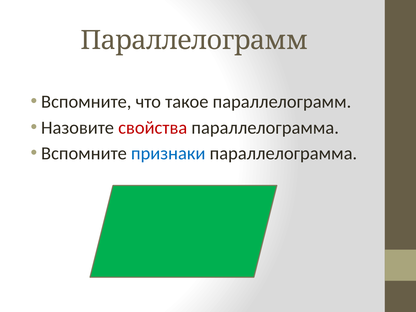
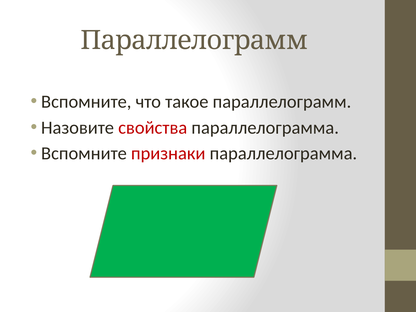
признаки colour: blue -> red (168, 154)
